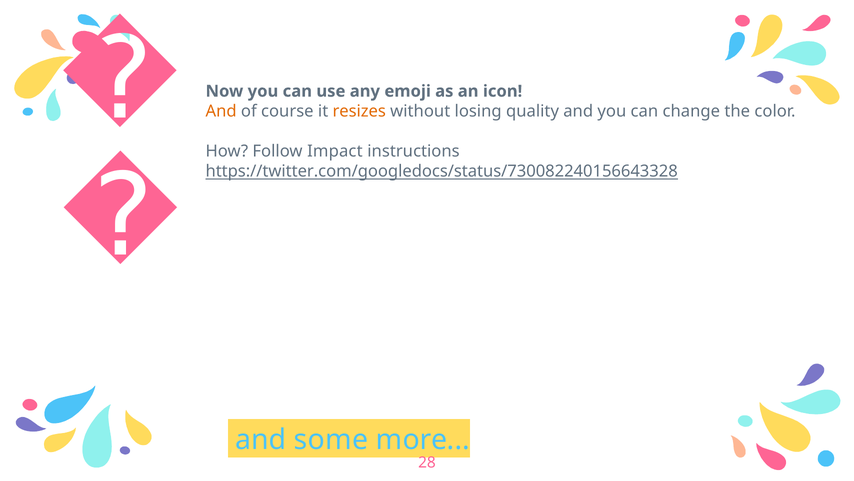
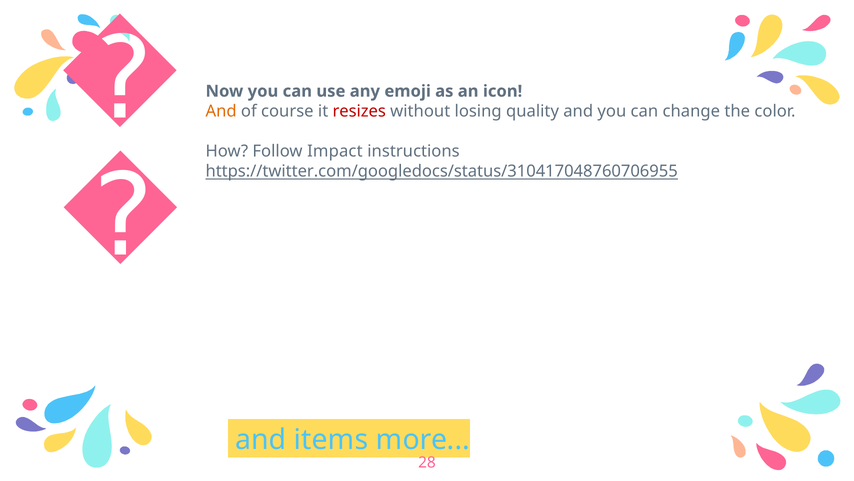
resizes colour: orange -> red (359, 111)
https://twitter.com/googledocs/status/730082240156643328: https://twitter.com/googledocs/status/730082240156643328 -> https://twitter.com/googledocs/status/310417048760706955 (442, 171)
some: some -> items (331, 439)
